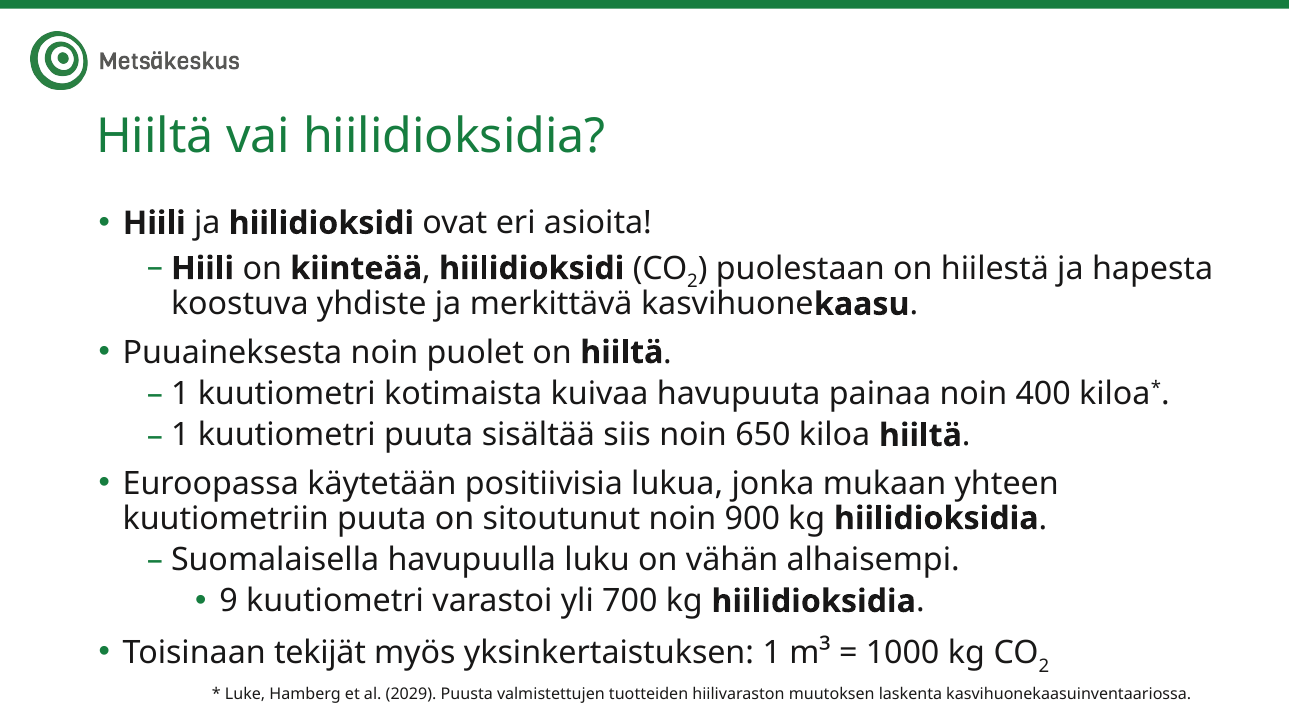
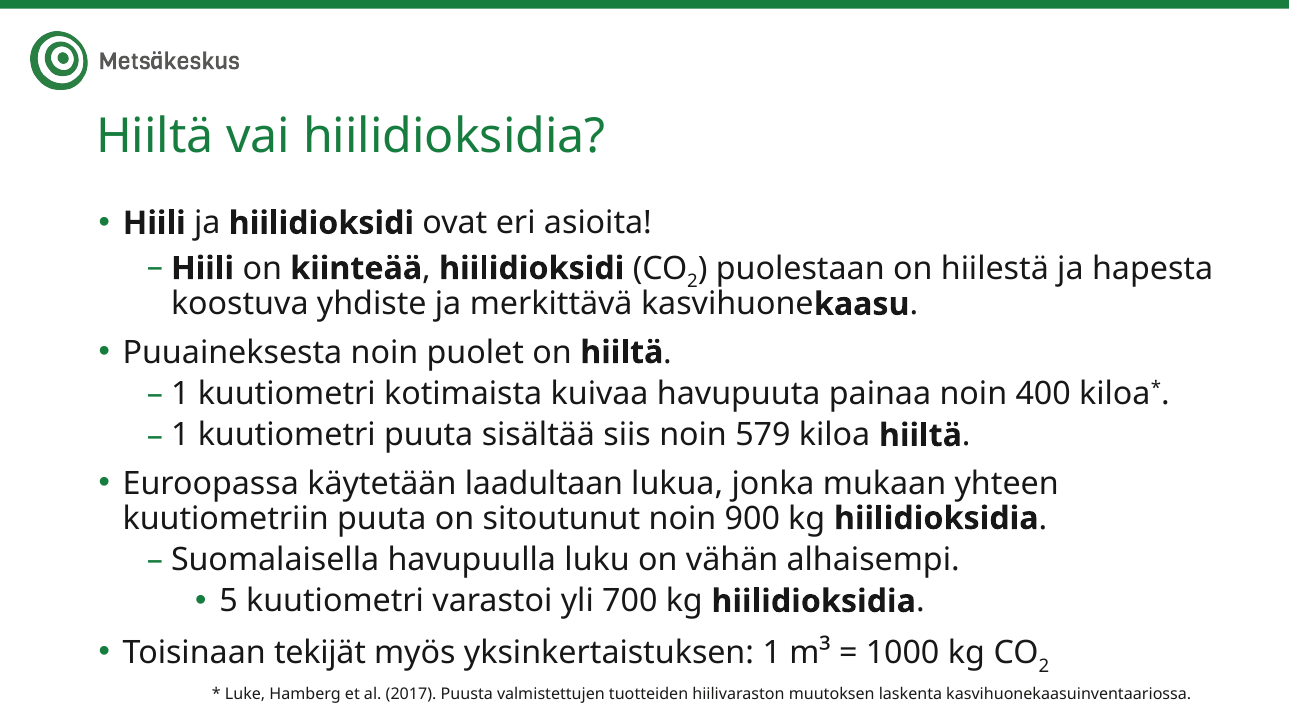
650: 650 -> 579 (763, 435)
positiivisia: positiivisia -> laadultaan (544, 484)
9: 9 -> 5 (229, 601)
2029: 2029 -> 2017 (411, 694)
